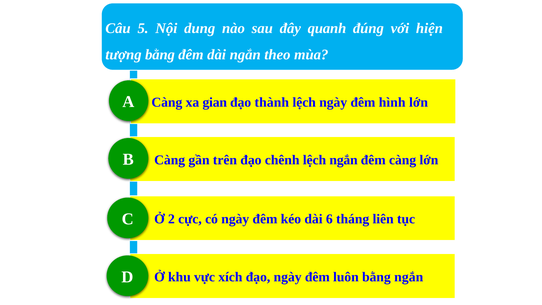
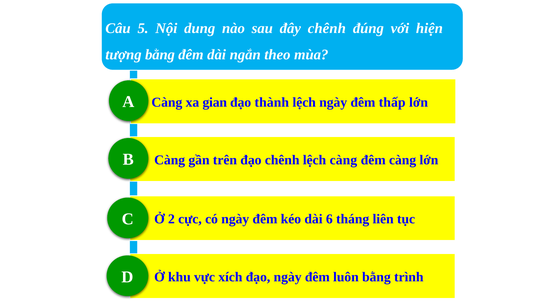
đây quanh: quanh -> chênh (327, 28)
hình: hình -> thấp (392, 102)
lệch ngắn: ngắn -> càng (343, 160)
bằng ngắn: ngắn -> trình (409, 277)
